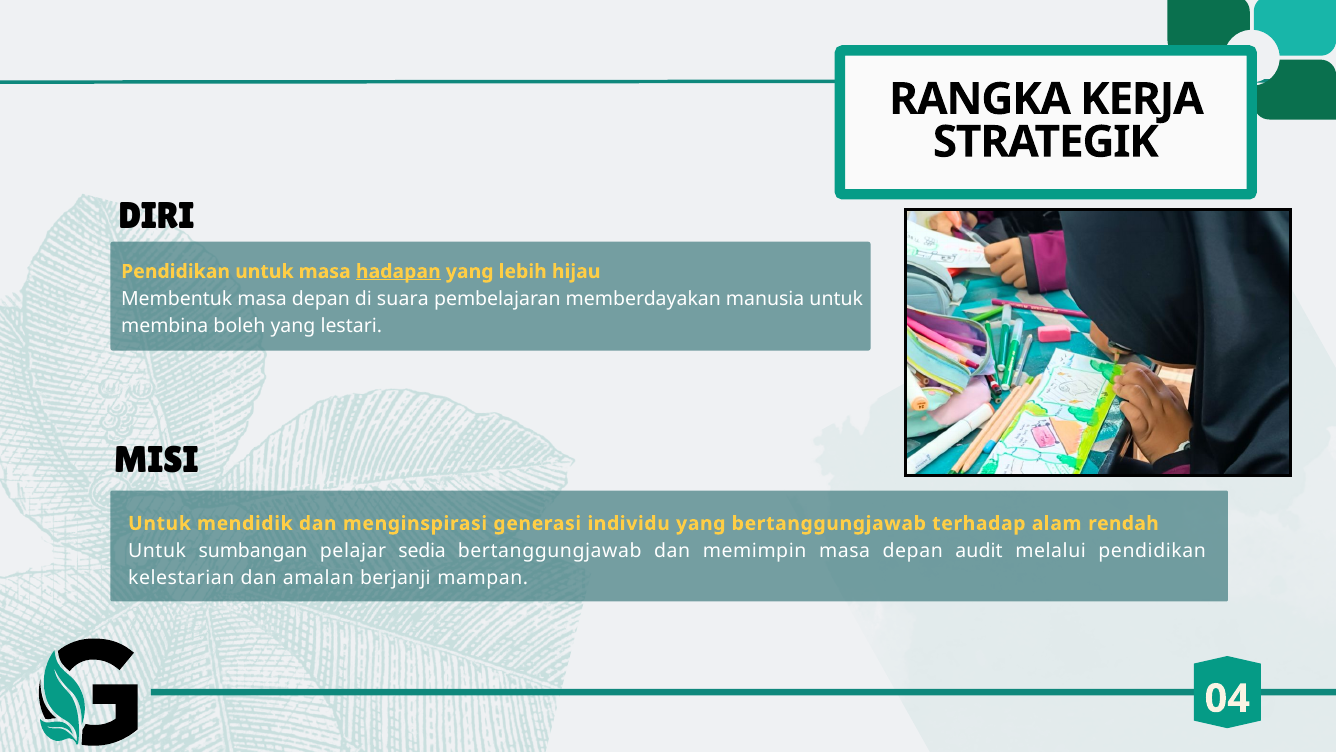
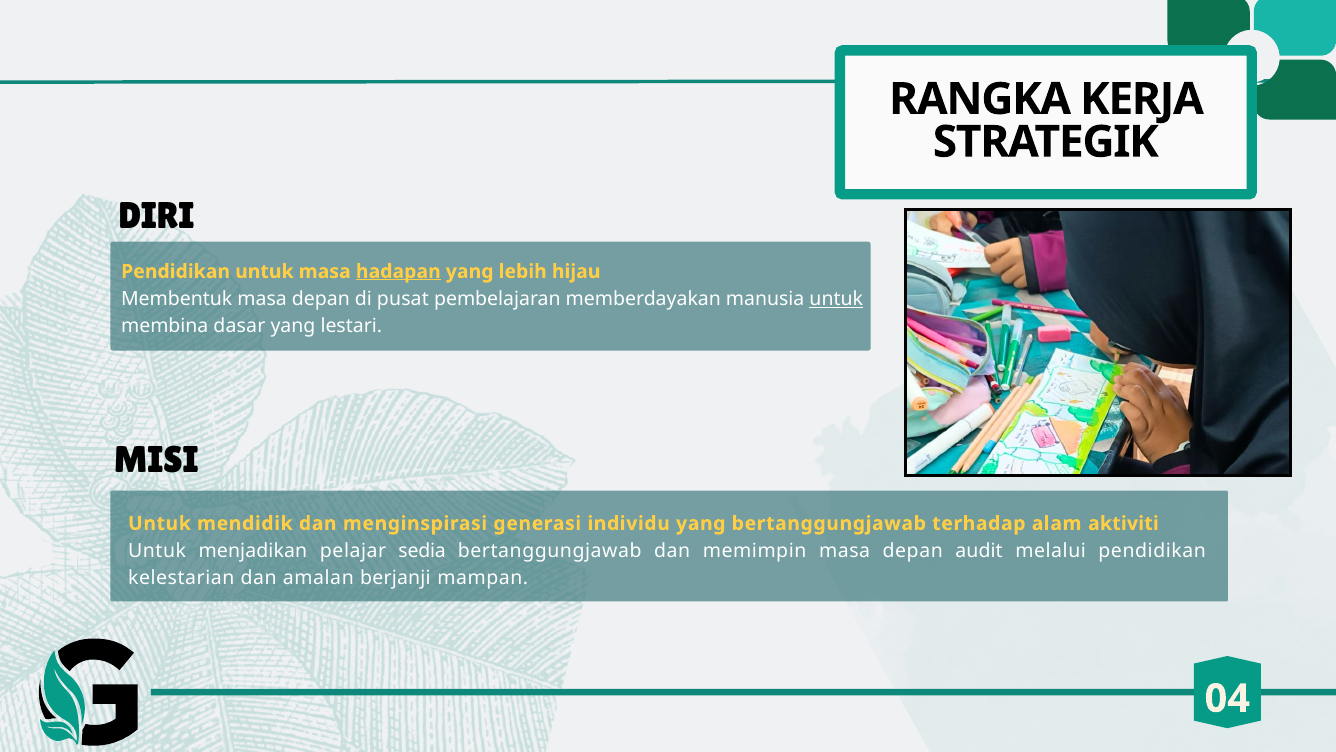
suara: suara -> pusat (403, 299)
untuk underline: none -> present (836, 299)
boleh: boleh -> dasar (239, 326)
rendah: rendah -> aktiviti (1123, 523)
sumbangan: sumbangan -> menjadikan (253, 550)
